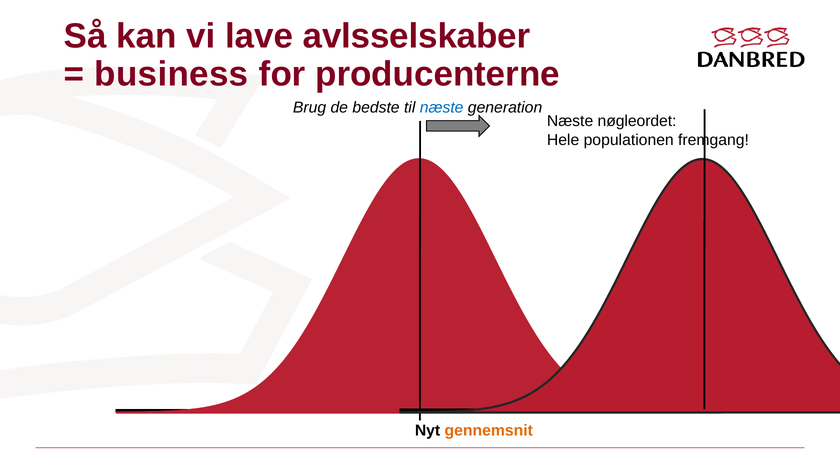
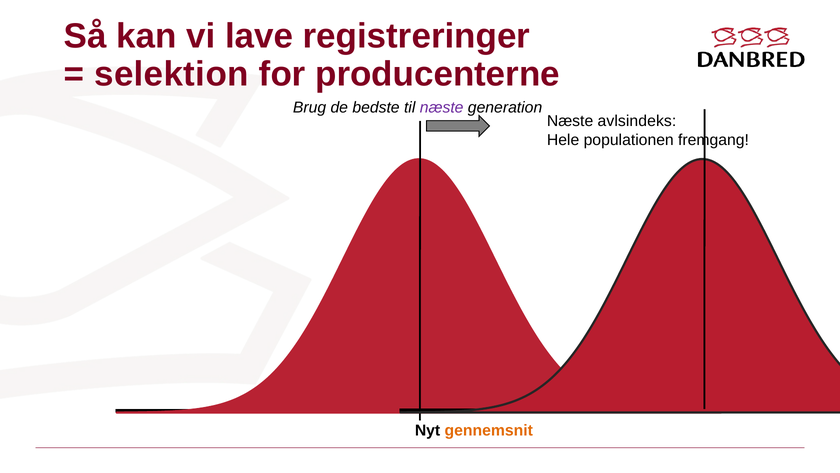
avlsselskaber: avlsselskaber -> registreringer (416, 36)
business: business -> selektion (171, 74)
næste colour: blue -> purple (442, 108)
nøgleordet: nøgleordet -> avlsindeks (637, 121)
